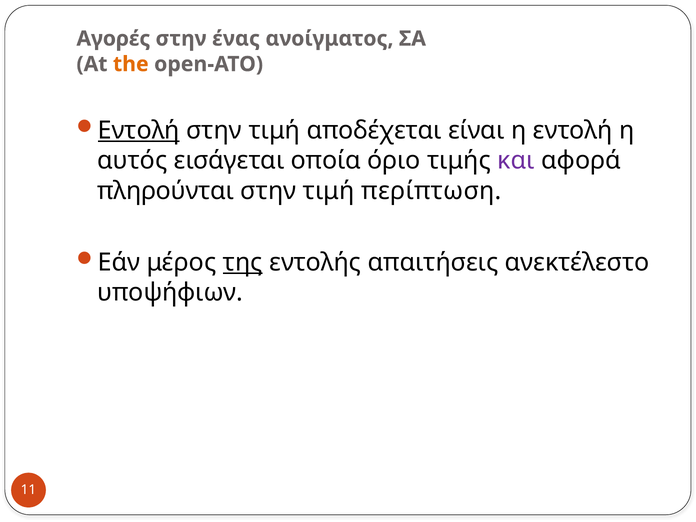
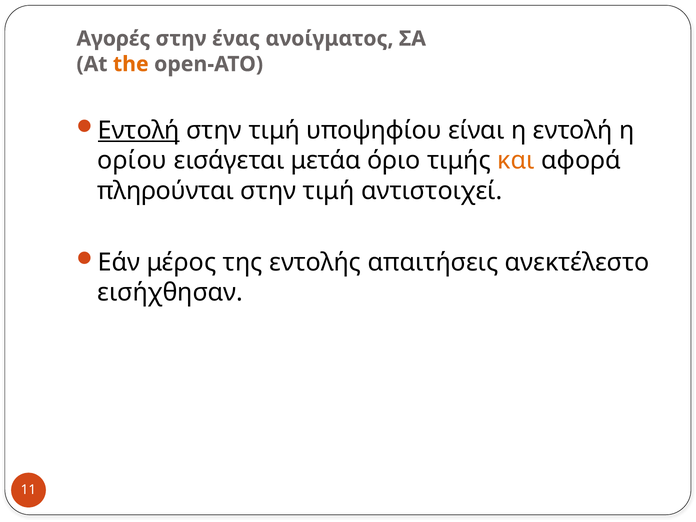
αποδέχεται: αποδέχεται -> υποψηφίου (374, 130)
αυτός: αυτός -> ορίου (132, 161)
οποία: οποία -> μετάα (326, 161)
και colour: purple -> orange (516, 161)
περίπτωση: περίπτωση -> αντιστοιχεί (432, 191)
της underline: present -> none (243, 262)
υποψήφιων: υποψήφιων -> εισήχθησαν (170, 292)
